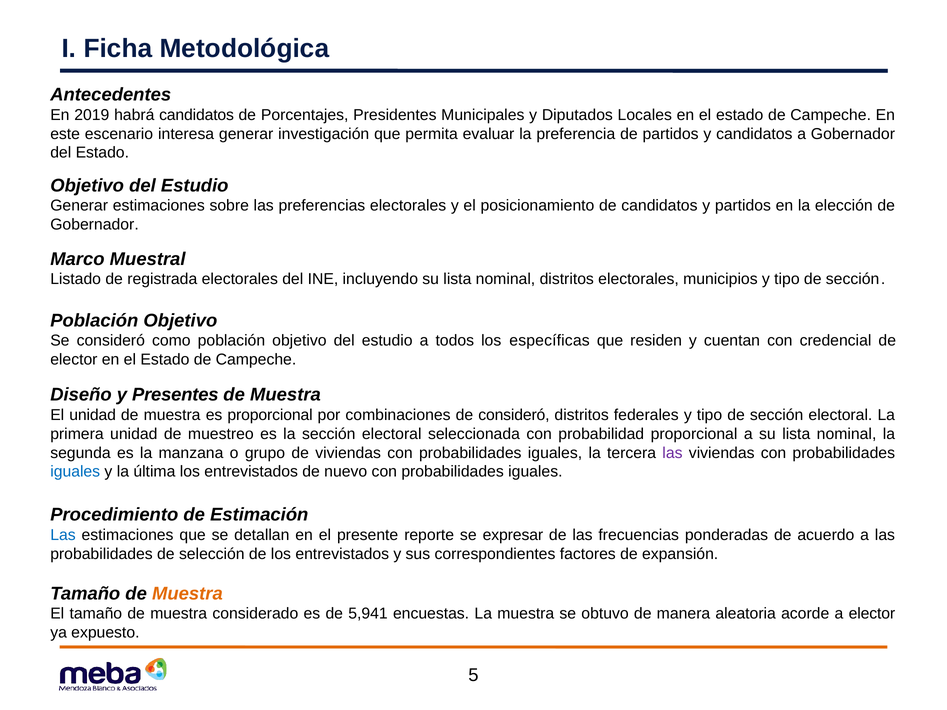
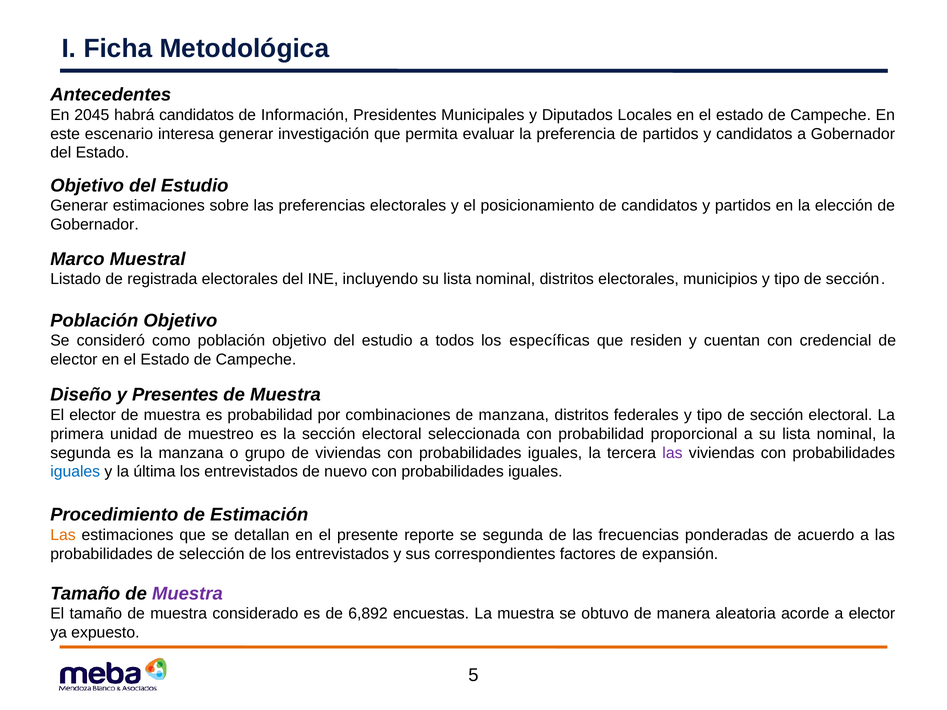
2019: 2019 -> 2045 (92, 115)
Porcentajes: Porcentajes -> Información (305, 115)
El unidad: unidad -> elector (93, 415)
es proporcional: proporcional -> probabilidad (270, 415)
de consideró: consideró -> manzana (514, 415)
Las colour: blue -> orange (63, 535)
se expresar: expresar -> segunda (513, 535)
Muestra colour: orange -> purple (187, 594)
5,941: 5,941 -> 6,892 (368, 614)
